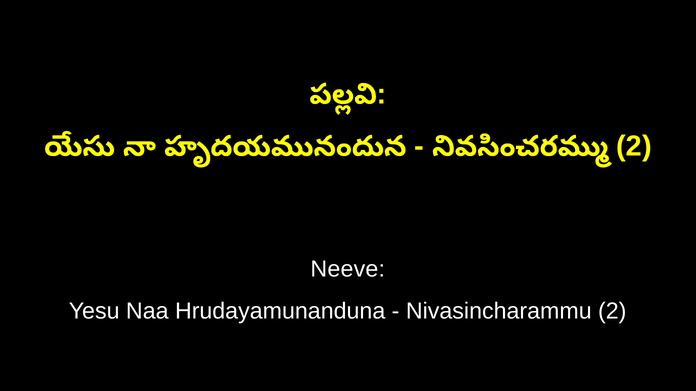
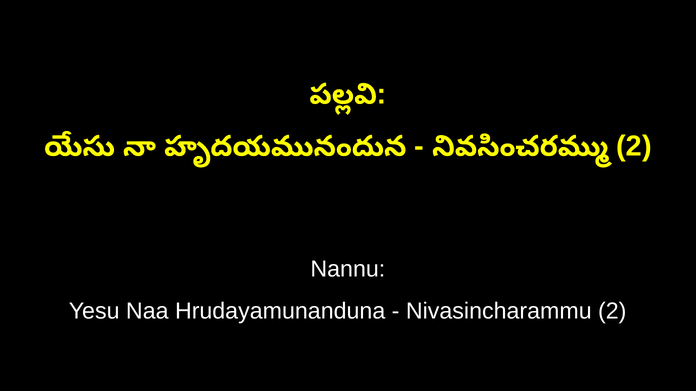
Neeve: Neeve -> Nannu (348, 270)
